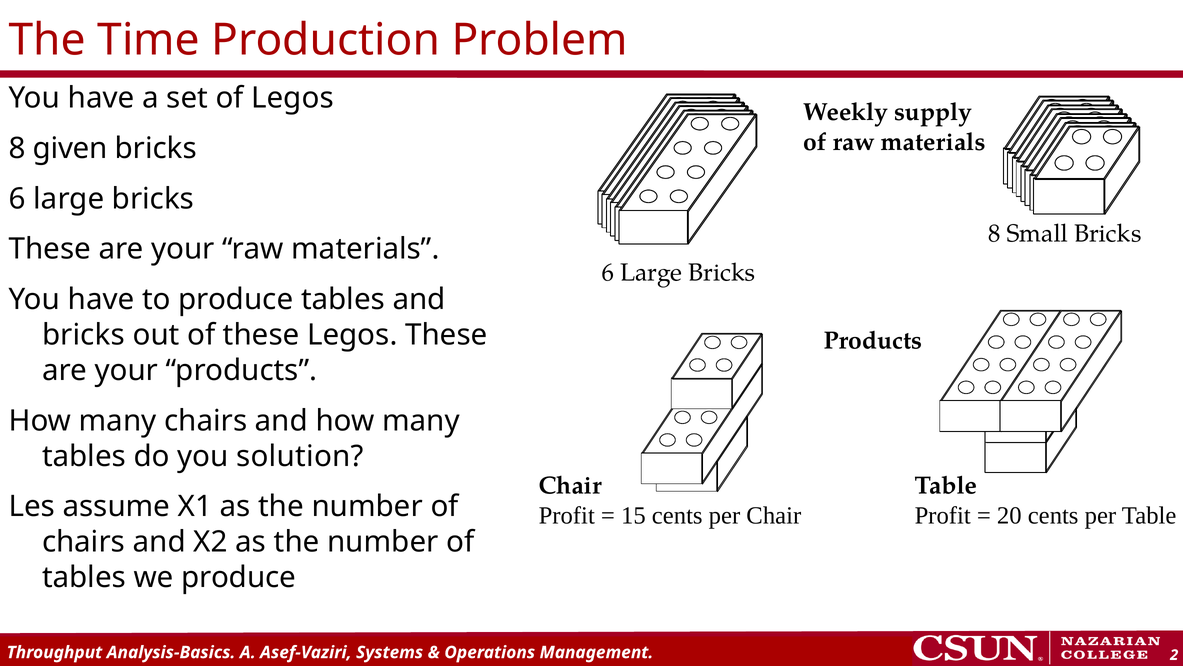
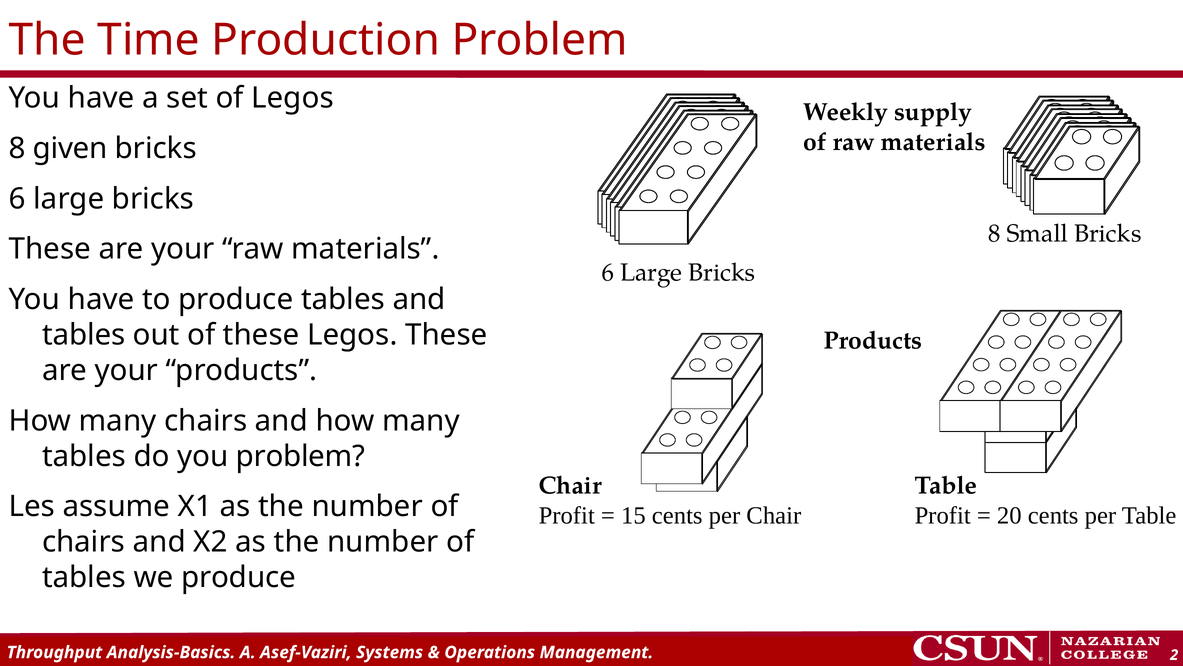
bricks: bricks -> tables (84, 335)
you solution: solution -> problem (300, 456)
